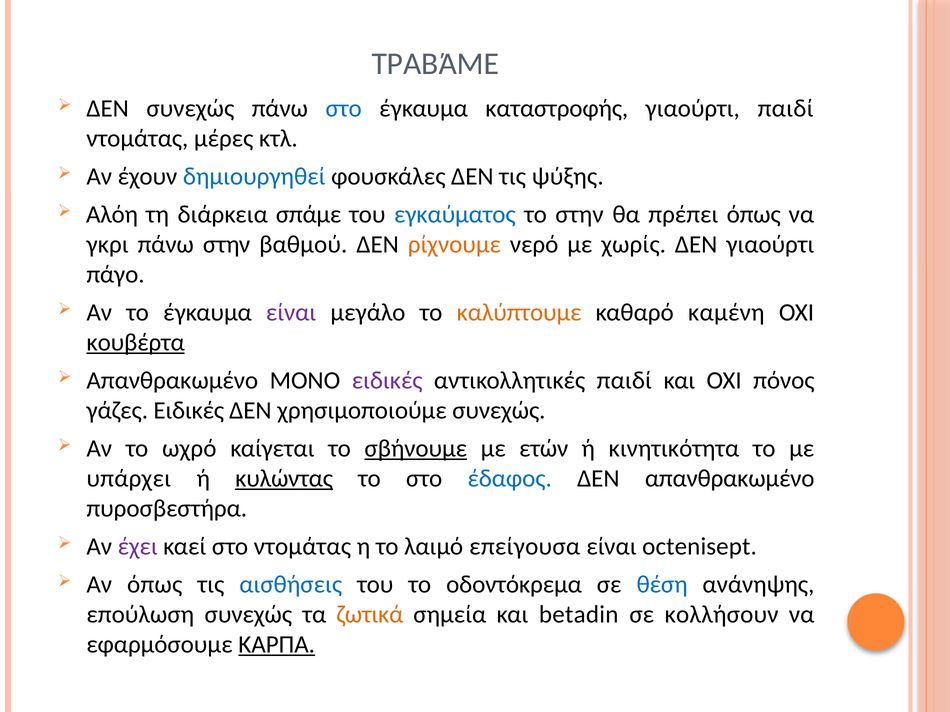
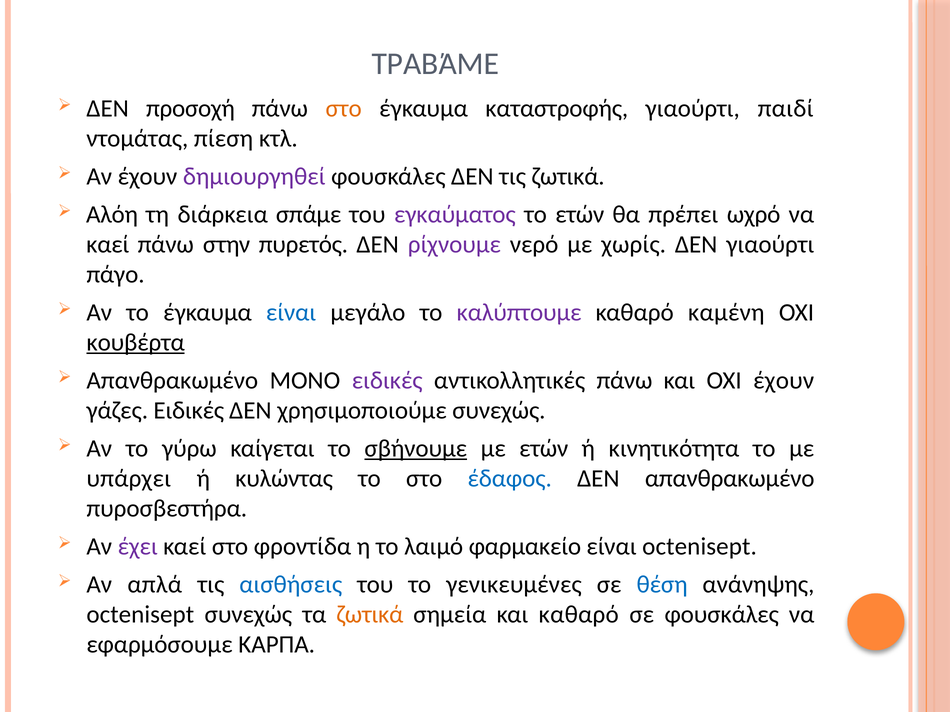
ΔΕΝ συνεχώς: συνεχώς -> προσοχή (190, 108)
στο colour: blue -> orange (344, 108)
μέρες: μέρες -> πίεση (224, 138)
δημιουργηθεί colour: blue -> purple (254, 176)
τις ψύξης: ψύξης -> ζωτικά (568, 176)
εγκαύματος colour: blue -> purple (455, 214)
το στην: στην -> ετών (580, 214)
πρέπει όπως: όπως -> ωχρό (754, 214)
γκρι: γκρι -> καεί (108, 245)
βαθμού: βαθμού -> πυρετός (303, 245)
ρίχνουμε colour: orange -> purple (454, 245)
είναι colour: purple -> blue (291, 313)
καλύπτουμε colour: orange -> purple (519, 313)
αντικολλητικές παιδί: παιδί -> πάνω (625, 381)
ΟΧΙ πόνος: πόνος -> έχουν (784, 381)
ωχρό: ωχρό -> γύρω (189, 449)
κυλώντας underline: present -> none (284, 479)
στο ντομάτας: ντομάτας -> φροντίδα (303, 547)
επείγουσα: επείγουσα -> φαρμακείο (525, 547)
Αν όπως: όπως -> απλά (155, 585)
οδοντόκρεμα: οδοντόκρεμα -> γενικευμένες (514, 585)
επούλωση: επούλωση -> octenisept (140, 615)
και betadin: betadin -> καθαρό (579, 615)
σε κολλήσουν: κολλήσουν -> φουσκάλες (722, 615)
ΚΑΡΠΑ underline: present -> none (277, 645)
